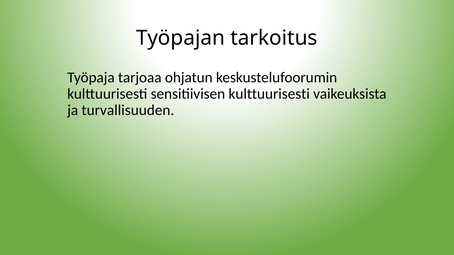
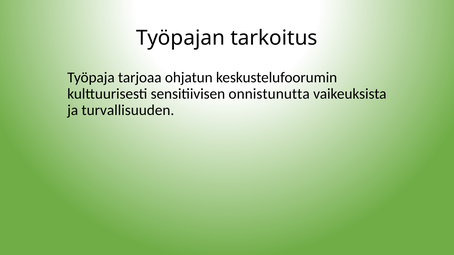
sensitiivisen kulttuurisesti: kulttuurisesti -> onnistunutta (269, 94)
